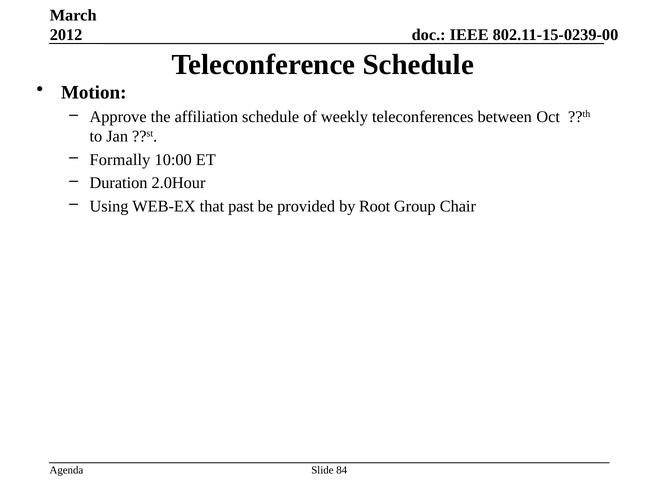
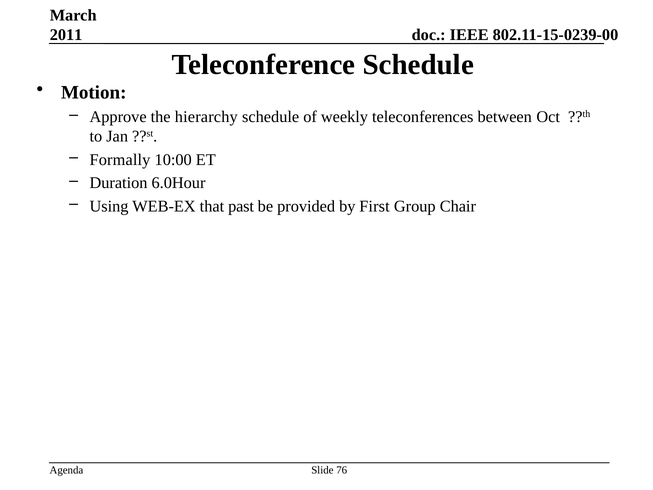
2012: 2012 -> 2011 (66, 35)
affiliation: affiliation -> hierarchy (206, 117)
2.0Hour: 2.0Hour -> 6.0Hour (179, 183)
Root: Root -> First (375, 206)
84: 84 -> 76 (342, 470)
